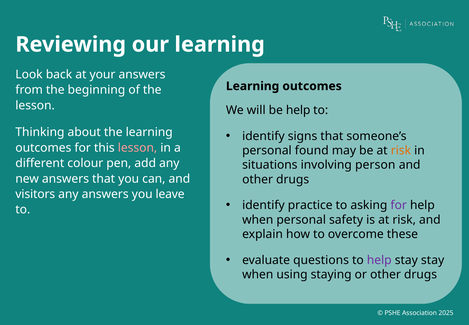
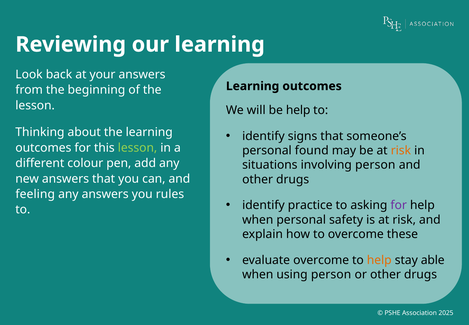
lesson colour: pink -> light green (137, 148)
visitors: visitors -> feeling (35, 194)
leave: leave -> rules (170, 194)
evaluate questions: questions -> overcome (321, 260)
help colour: purple -> orange (379, 260)
stay stay: stay -> able (433, 260)
using staying: staying -> person (331, 274)
